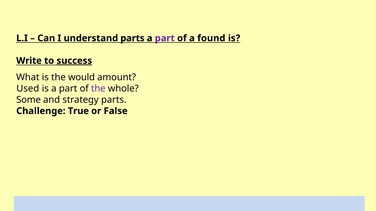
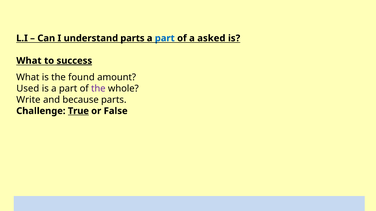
part colour: purple -> blue (165, 38)
found: found -> asked (211, 38)
Write: Write -> What (29, 61)
would: would -> found (81, 77)
Some: Some -> Write (28, 100)
strategy: strategy -> because (81, 100)
True underline: none -> present (78, 111)
